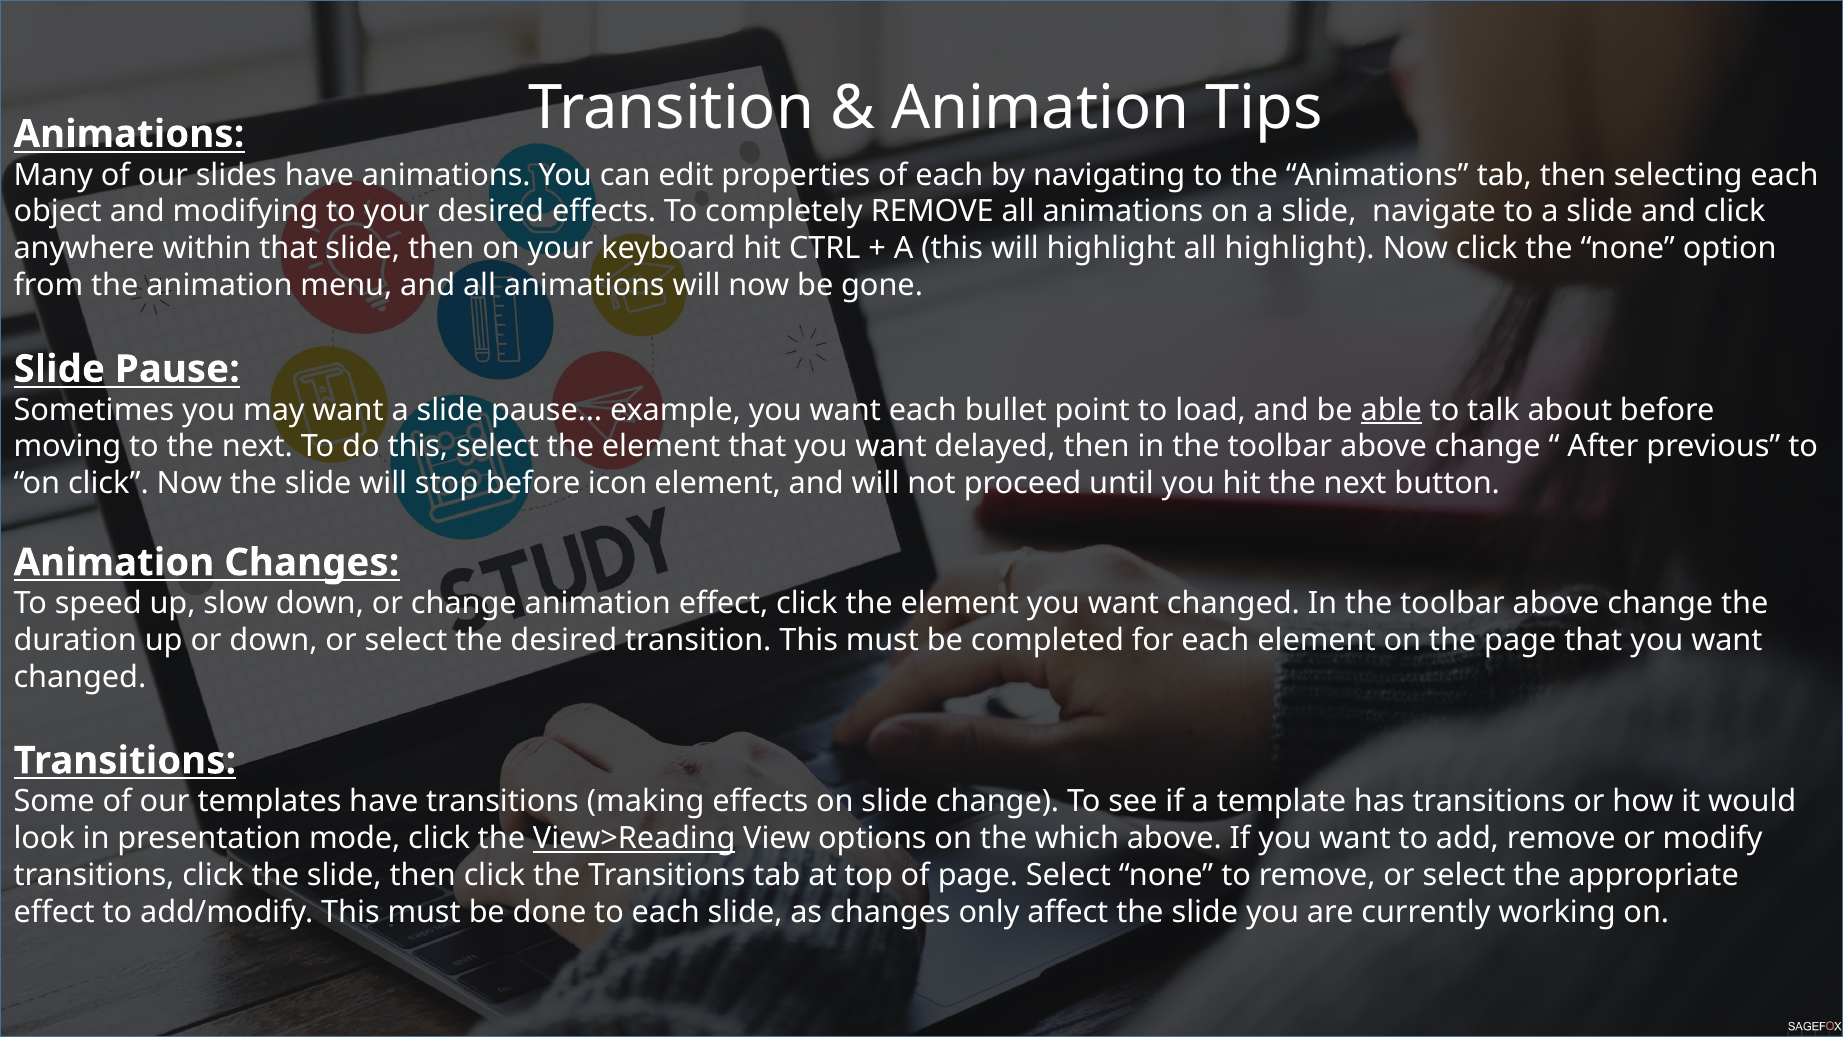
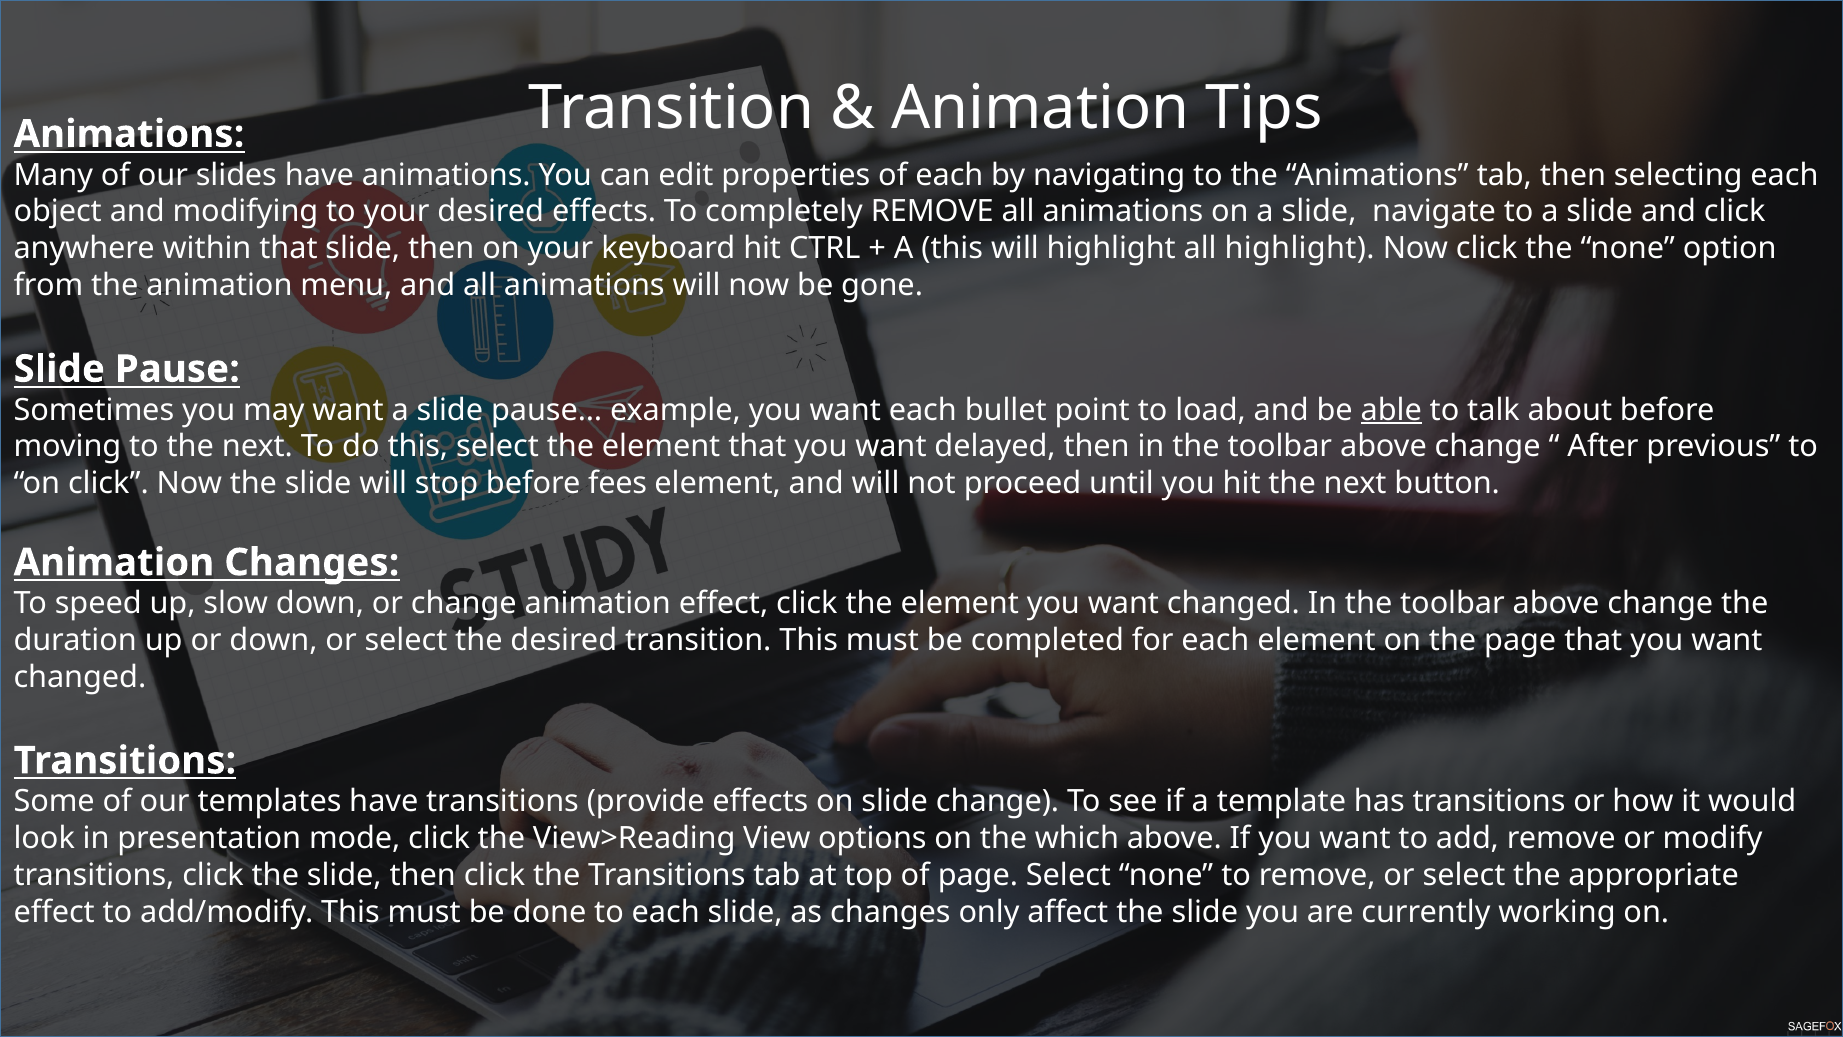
icon: icon -> fees (618, 484)
making: making -> provide (646, 801)
View>Reading underline: present -> none (634, 838)
